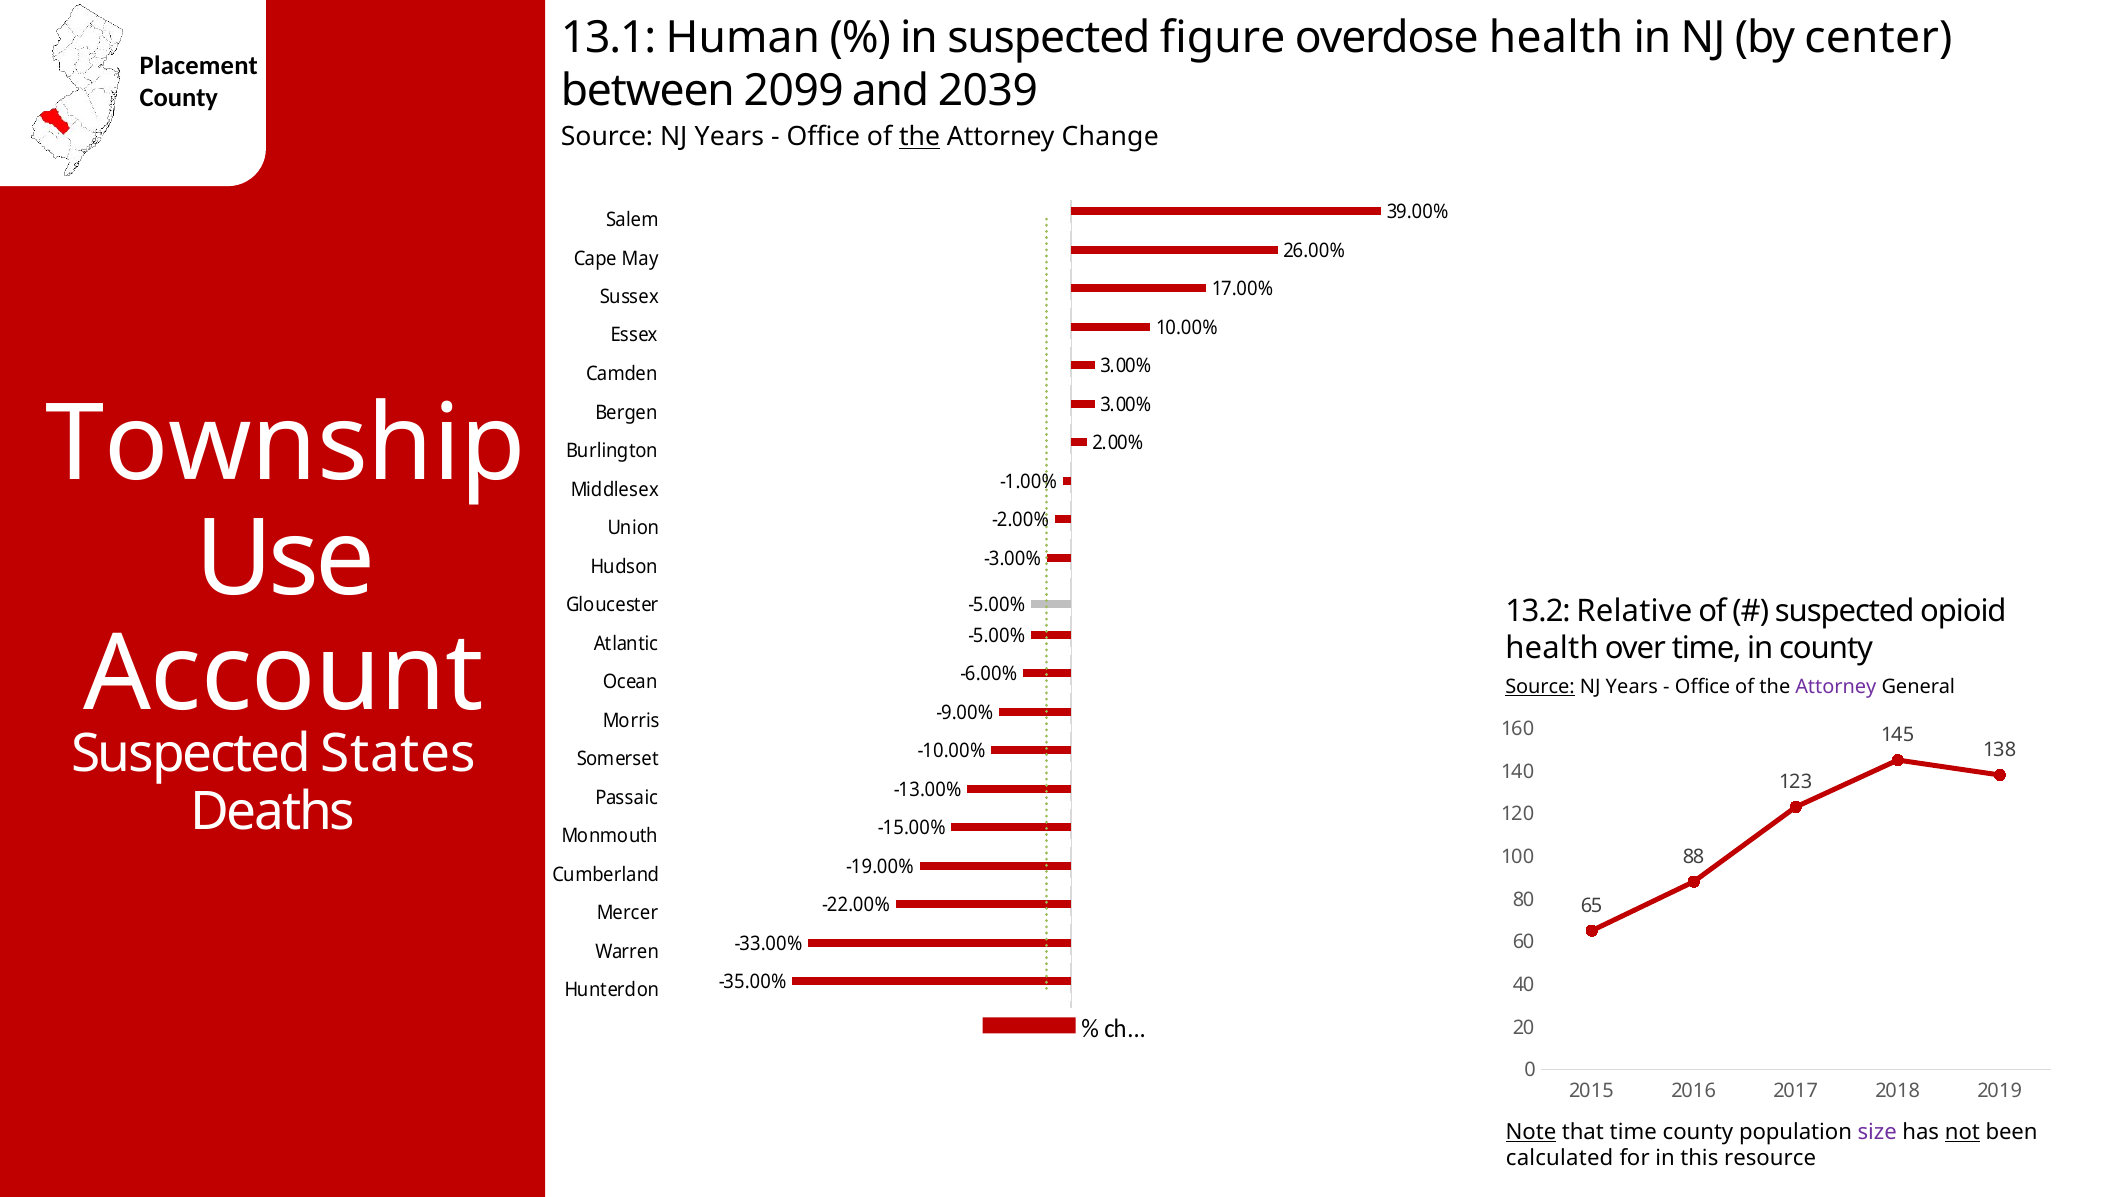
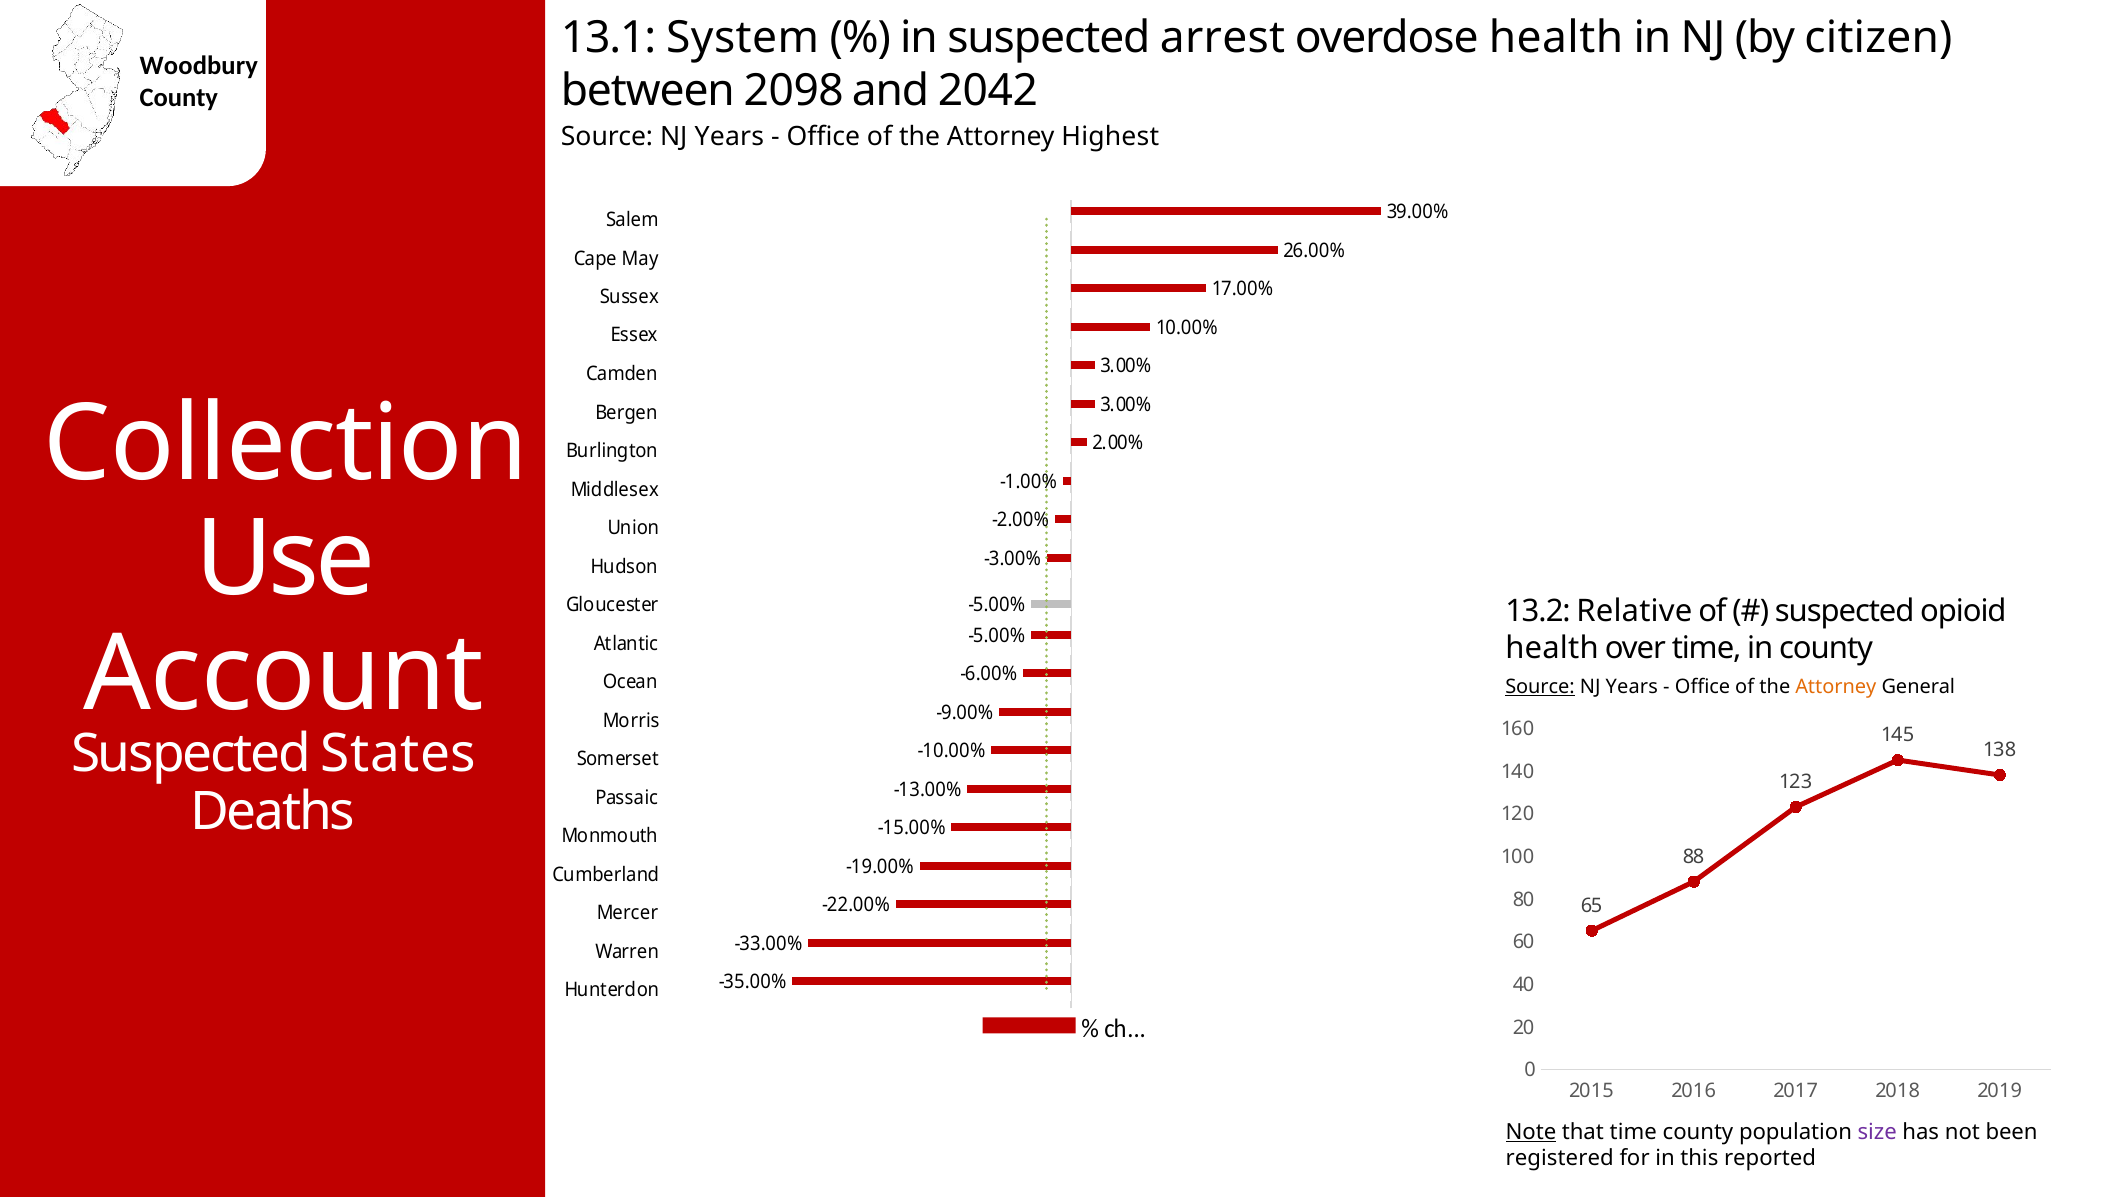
Human: Human -> System (743, 38)
figure: figure -> arrest (1223, 38)
center: center -> citizen (1878, 38)
Placement: Placement -> Woodbury (199, 65)
2099: 2099 -> 2098 (794, 91)
2039: 2039 -> 2042 (988, 91)
the underline: present -> none (920, 137)
Change: Change -> Highest (1110, 137)
Township: Township -> Collection (286, 445)
Attorney colour: purple -> orange (1836, 687)
not underline: present -> none (1962, 1132)
calculated: calculated -> registered (1560, 1159)
resource: resource -> reported (1770, 1159)
